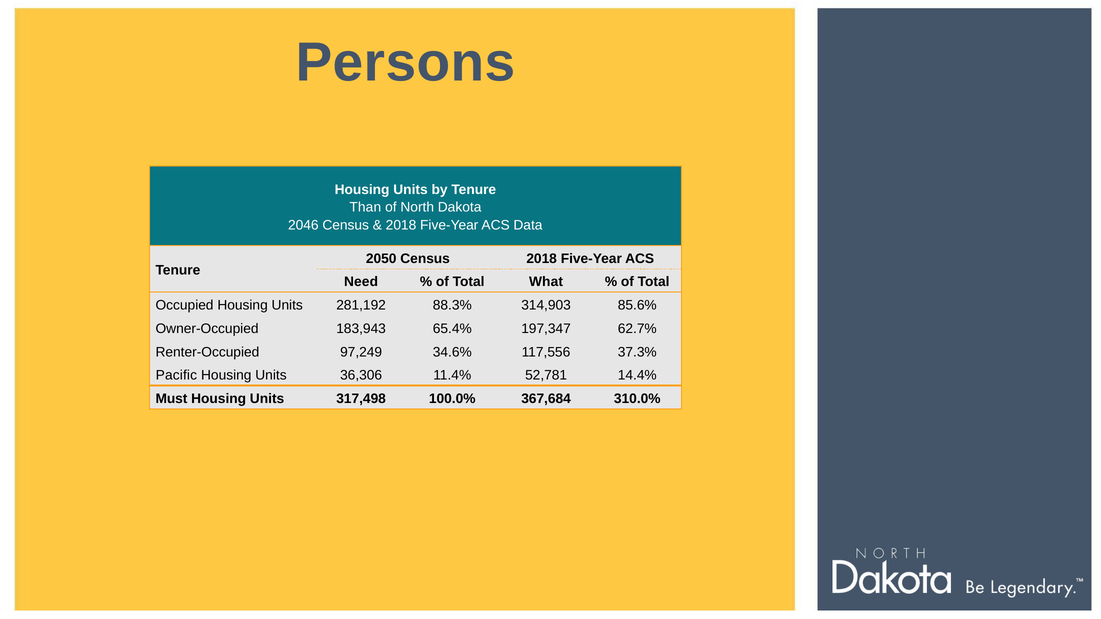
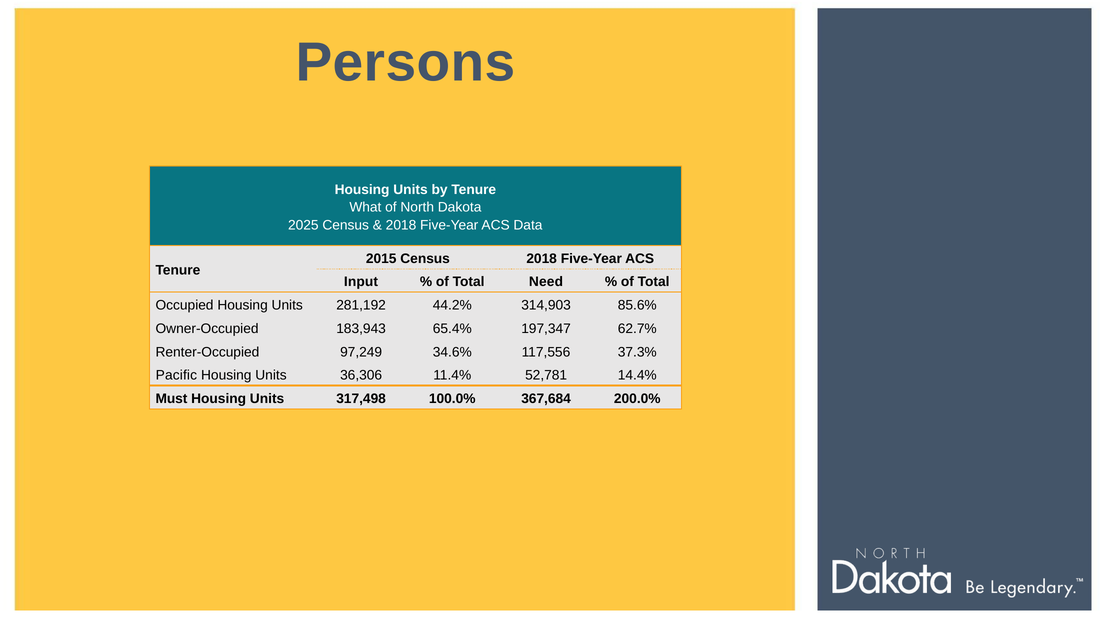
Than: Than -> What (365, 207)
2046: 2046 -> 2025 (303, 225)
2050: 2050 -> 2015 (381, 259)
Need: Need -> Input (361, 282)
What: What -> Need (546, 282)
88.3%: 88.3% -> 44.2% (452, 305)
310.0%: 310.0% -> 200.0% (637, 399)
